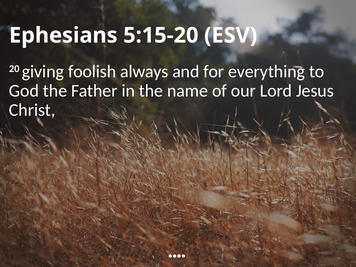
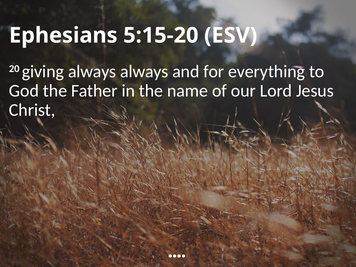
giving foolish: foolish -> always (92, 72)
